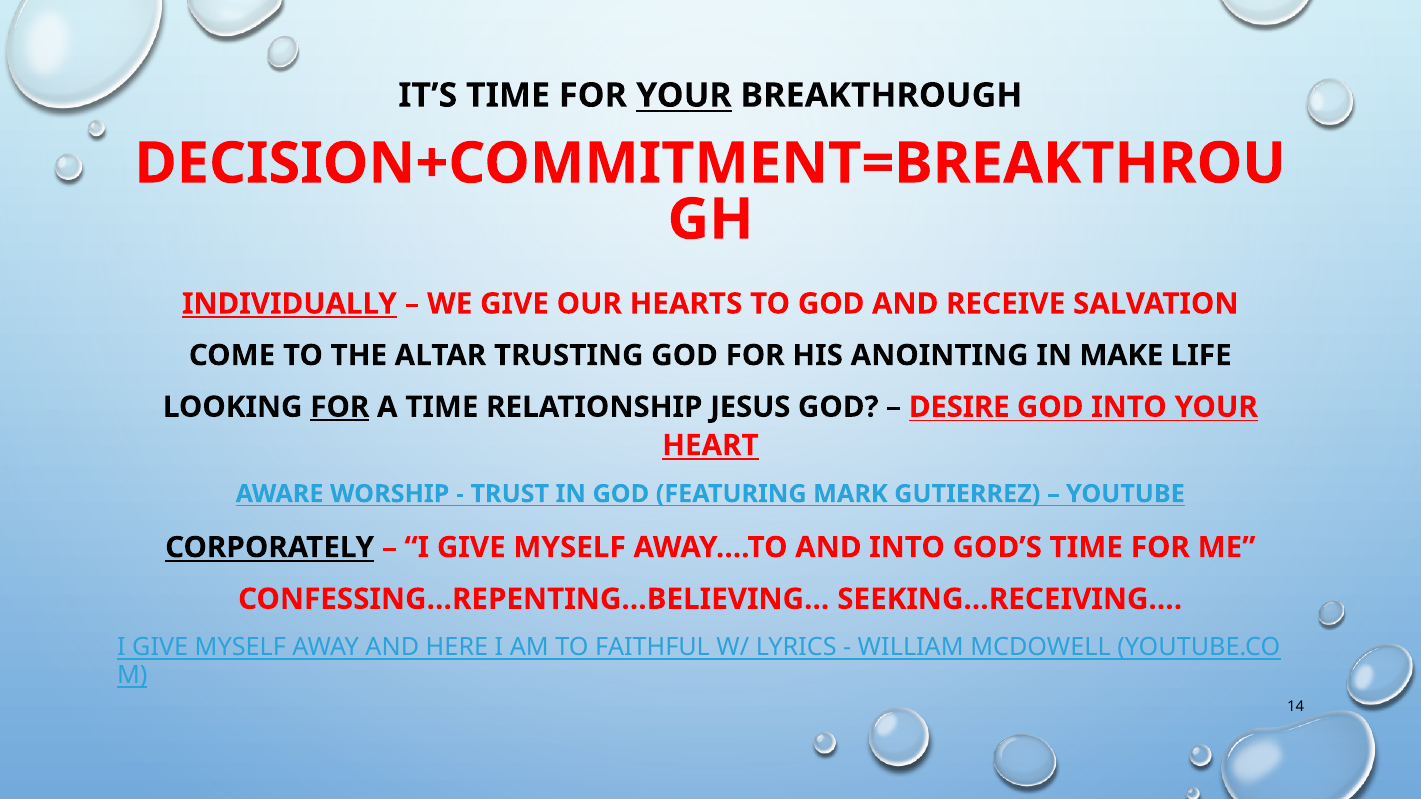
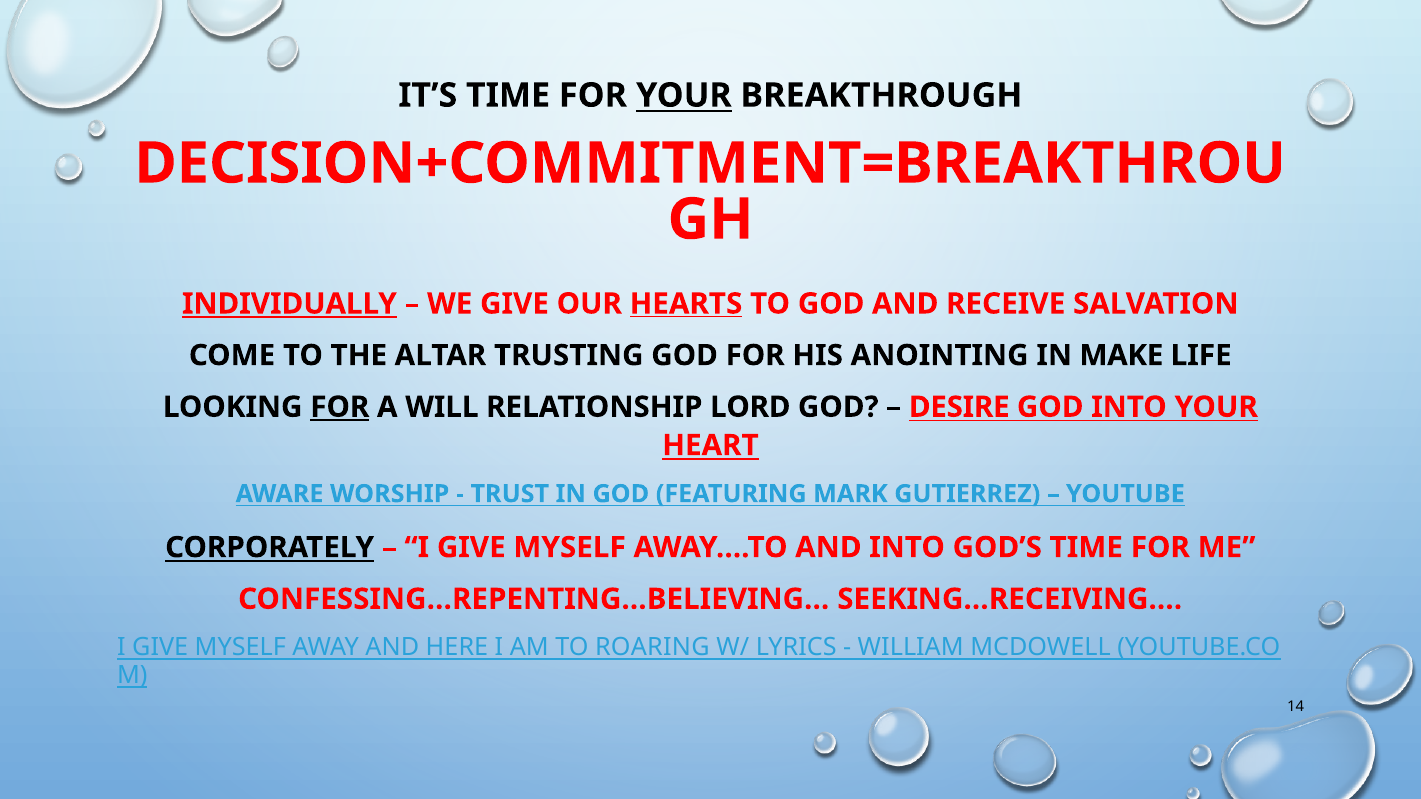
HEARTS underline: none -> present (686, 304)
A TIME: TIME -> WILL (442, 407)
JESUS: JESUS -> LORD (750, 407)
FAITHFUL: FAITHFUL -> ROARING (652, 648)
